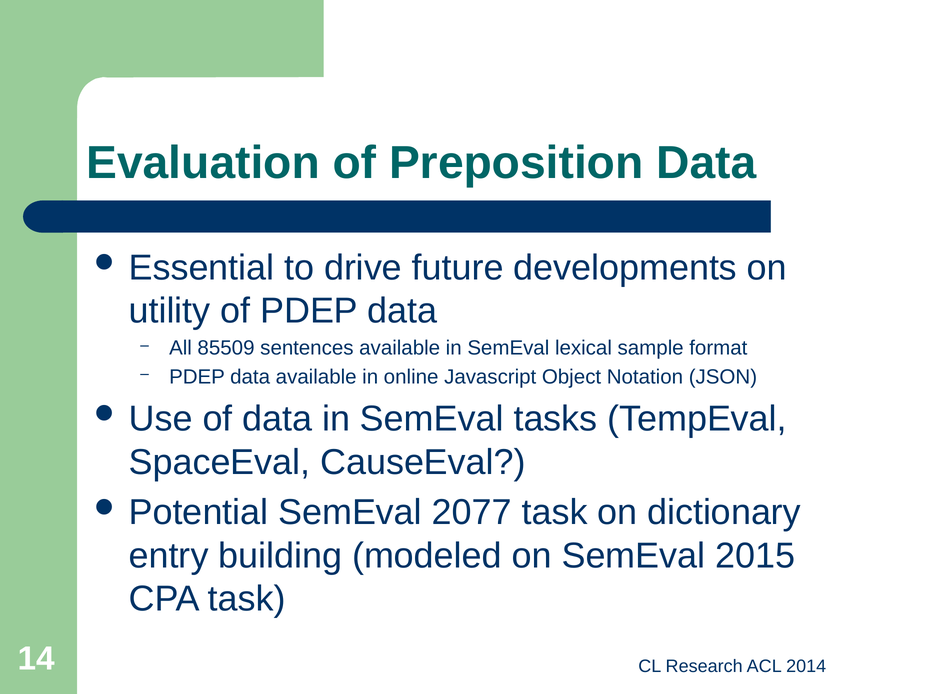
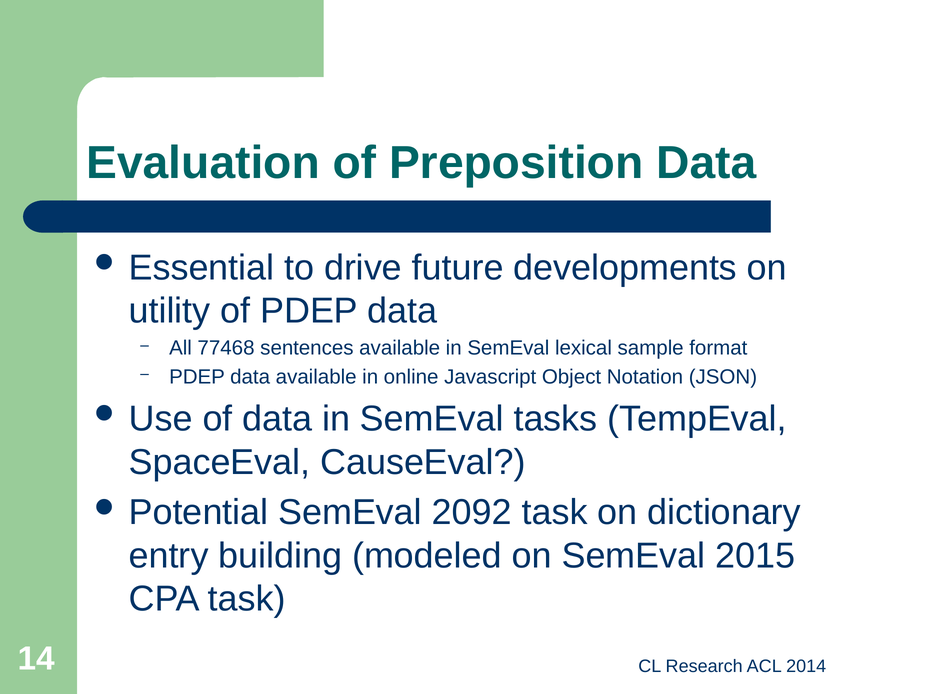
85509: 85509 -> 77468 (226, 348)
2077: 2077 -> 2092 (472, 512)
